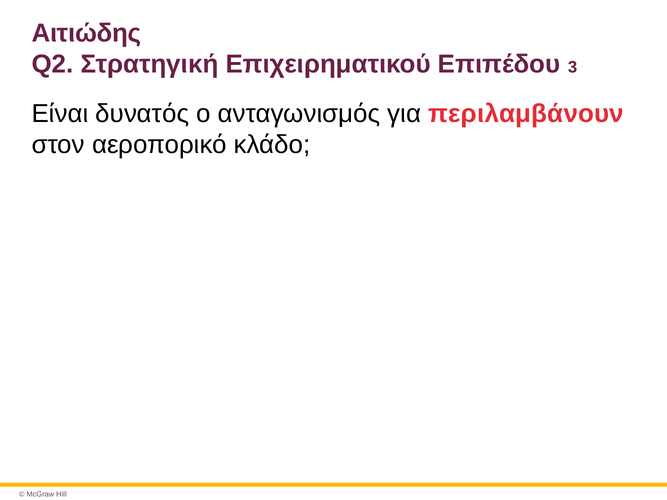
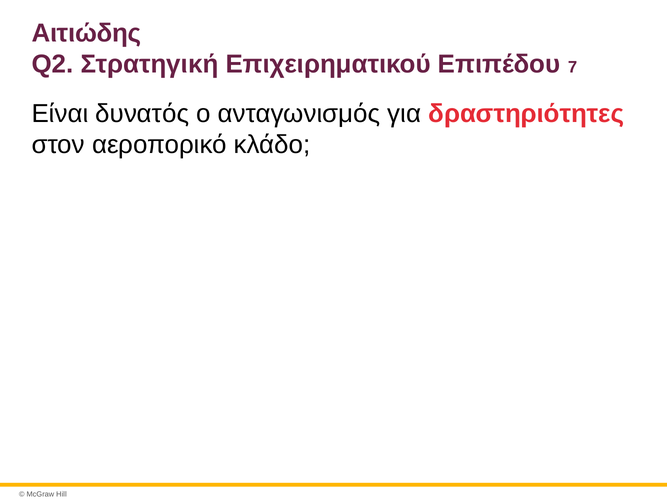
3: 3 -> 7 (573, 67)
περιλαμβάνουν: περιλαμβάνουν -> δραστηριότητες (526, 114)
